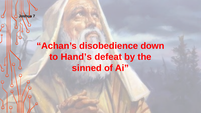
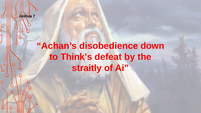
Hand’s: Hand’s -> Think’s (76, 57)
sinned: sinned -> straitly (87, 68)
